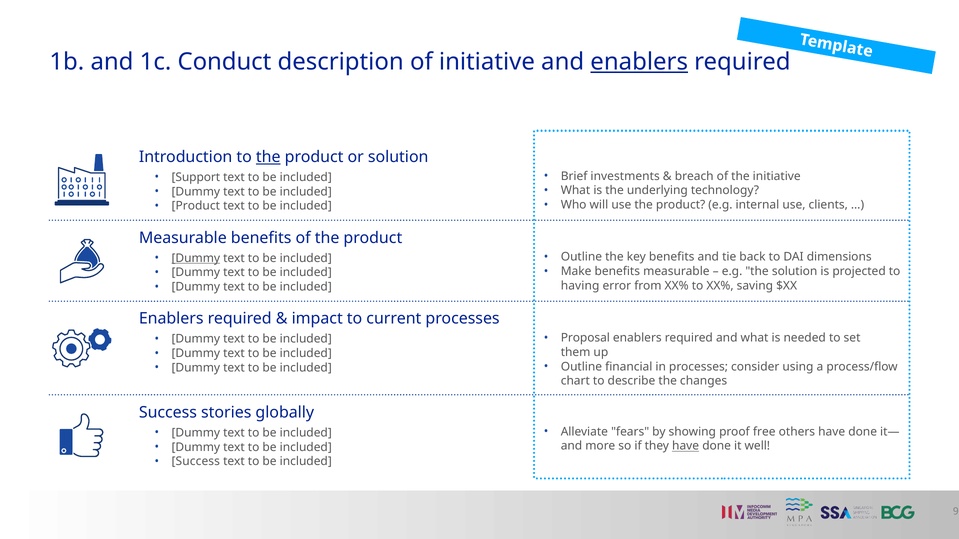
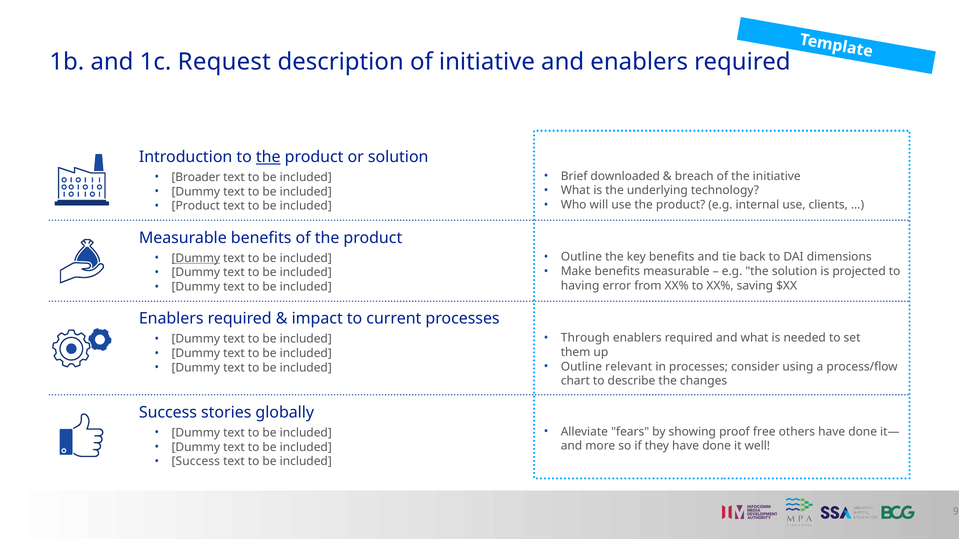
Conduct: Conduct -> Request (224, 62)
enablers underline: present -> none (639, 62)
investments: investments -> downloaded (625, 176)
Support: Support -> Broader (196, 177)
Proposal: Proposal -> Through (585, 338)
financial: financial -> relevant (629, 367)
have underline: present -> none (686, 446)
